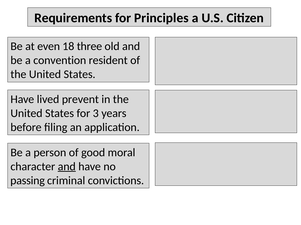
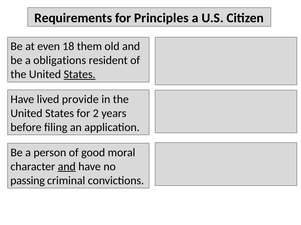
three: three -> them (89, 47)
convention: convention -> obligations (60, 61)
States underline: none -> present (80, 75)
prevent: prevent -> provide (80, 100)
3: 3 -> 2 (96, 114)
